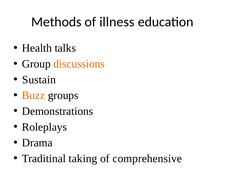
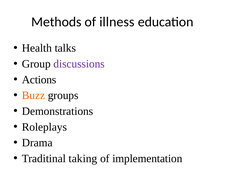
discussions colour: orange -> purple (79, 64)
Sustain: Sustain -> Actions (39, 80)
comprehensive: comprehensive -> implementation (147, 158)
